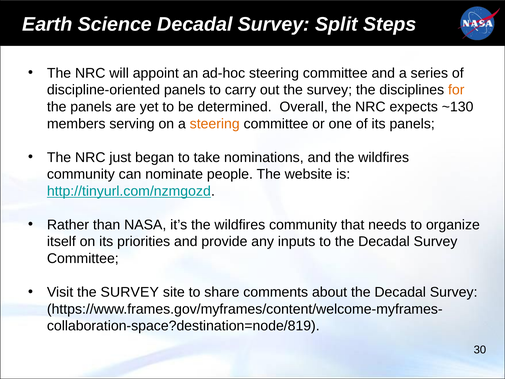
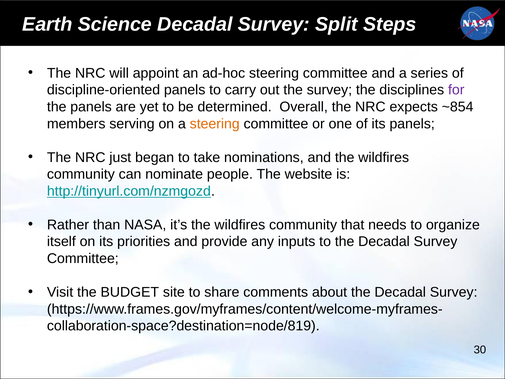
for colour: orange -> purple (456, 90)
~130: ~130 -> ~854 (458, 107)
Visit the SURVEY: SURVEY -> BUDGET (130, 292)
